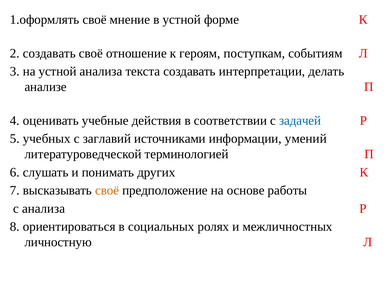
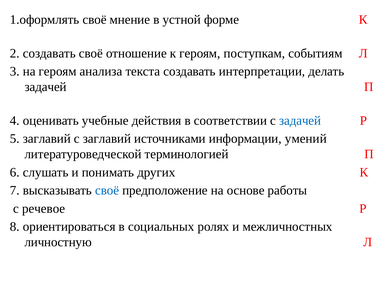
на устной: устной -> героям (58, 71)
анализе: анализе -> задачей (46, 87)
5 учебных: учебных -> заглавий (47, 139)
своё colour: orange -> blue (107, 190)
с анализа: анализа -> речевое (44, 208)
